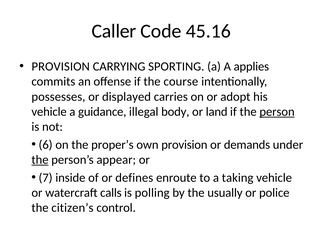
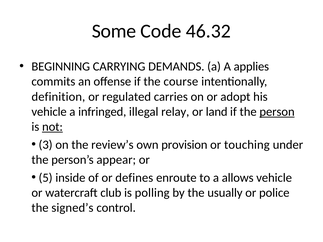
Caller: Caller -> Some (114, 31)
45.16: 45.16 -> 46.32 (208, 31)
PROVISION: PROVISION -> BEGINNING (61, 67)
SPORTING: SPORTING -> DEMANDS (176, 67)
possesses: possesses -> definition (58, 97)
displayed: displayed -> regulated (127, 97)
guidance: guidance -> infringed (102, 112)
body: body -> relay (175, 112)
not underline: none -> present (52, 127)
6: 6 -> 3 (46, 145)
proper’s: proper’s -> review’s (112, 145)
demands: demands -> touching (247, 145)
the underline: present -> none (40, 160)
7: 7 -> 5 (46, 178)
taking: taking -> allows (238, 178)
calls: calls -> club (111, 193)
citizen’s: citizen’s -> signed’s (72, 208)
